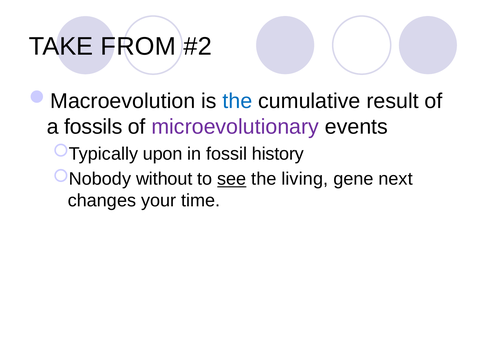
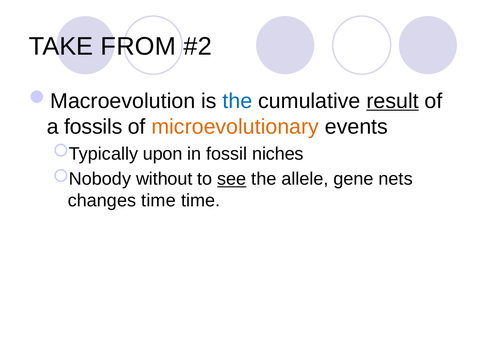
result underline: none -> present (393, 101)
microevolutionary colour: purple -> orange (235, 127)
history: history -> niches (278, 154)
living: living -> allele (305, 179)
next: next -> nets (396, 179)
changes your: your -> time (159, 201)
